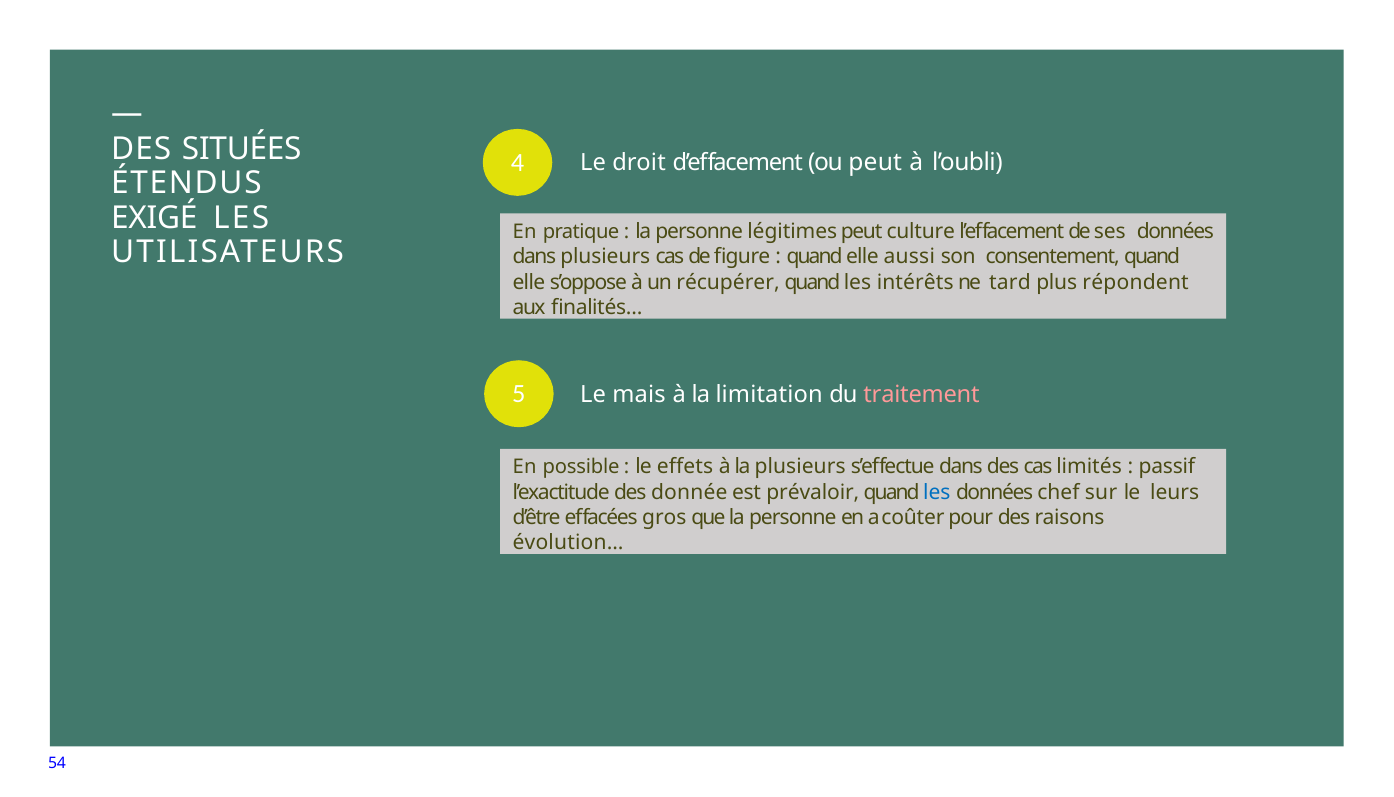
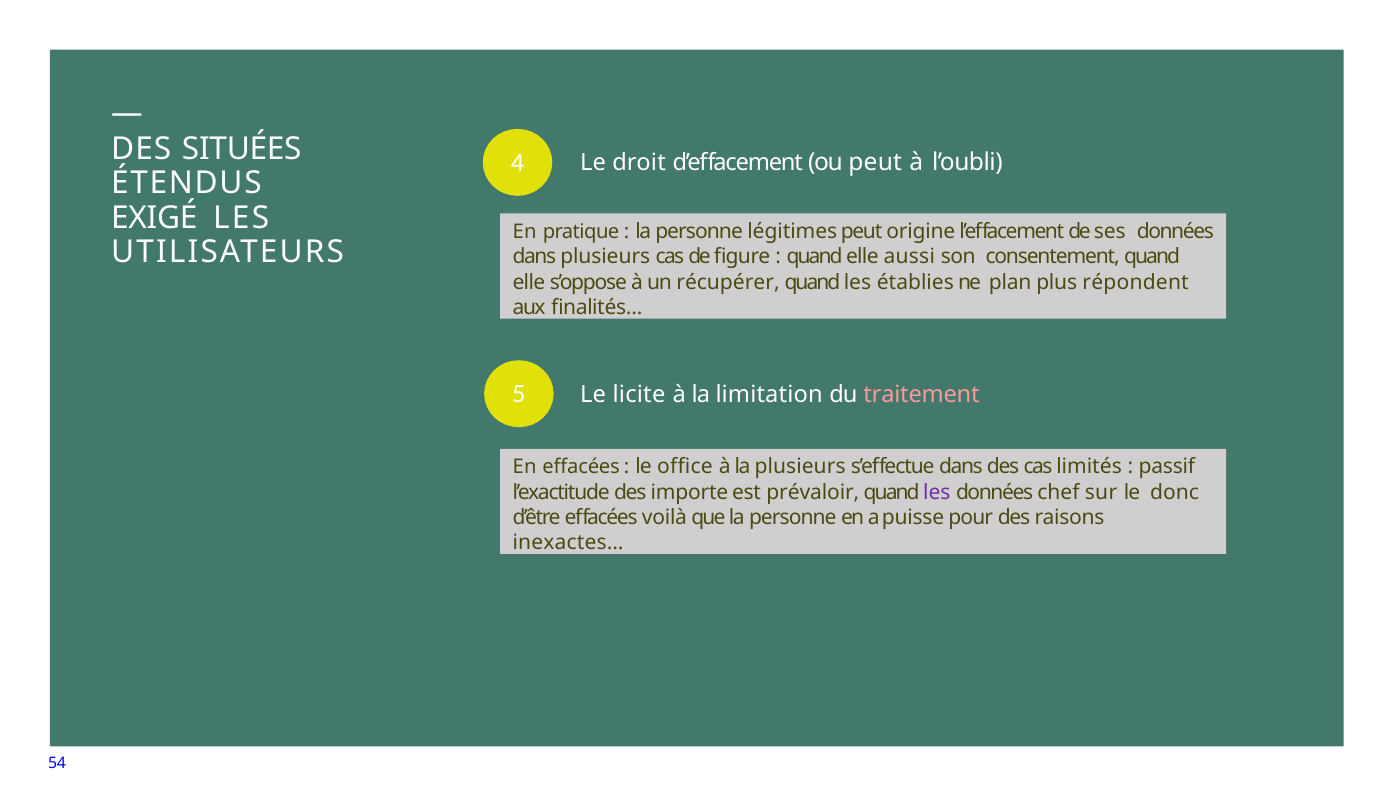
culture: culture -> origine (921, 232)
intérêts: intérêts -> établies (915, 282)
tard: tard -> plan (1010, 282)
mais: mais -> licite (639, 394)
En possible: possible -> effacées (581, 467)
effets: effets -> office (685, 467)
donnée: donnée -> importe (690, 492)
les colour: blue -> purple (937, 492)
leurs: leurs -> donc (1175, 492)
gros: gros -> voilà (664, 518)
coûter: coûter -> puisse (913, 518)
évolution…: évolution… -> inexactes… (568, 543)
